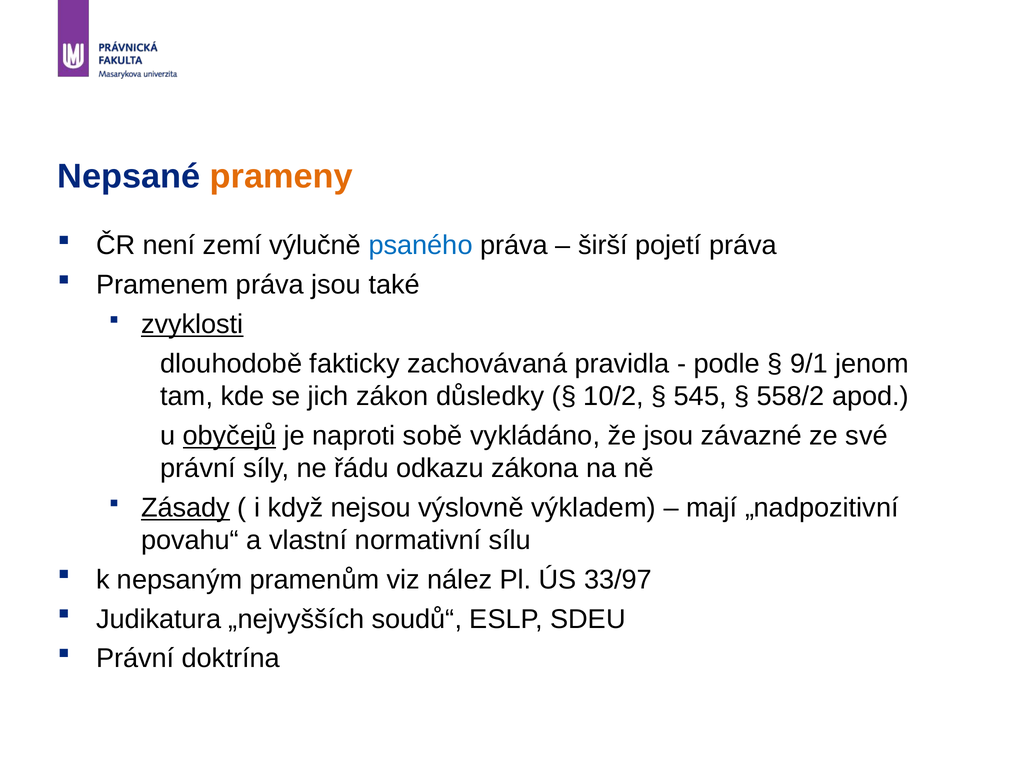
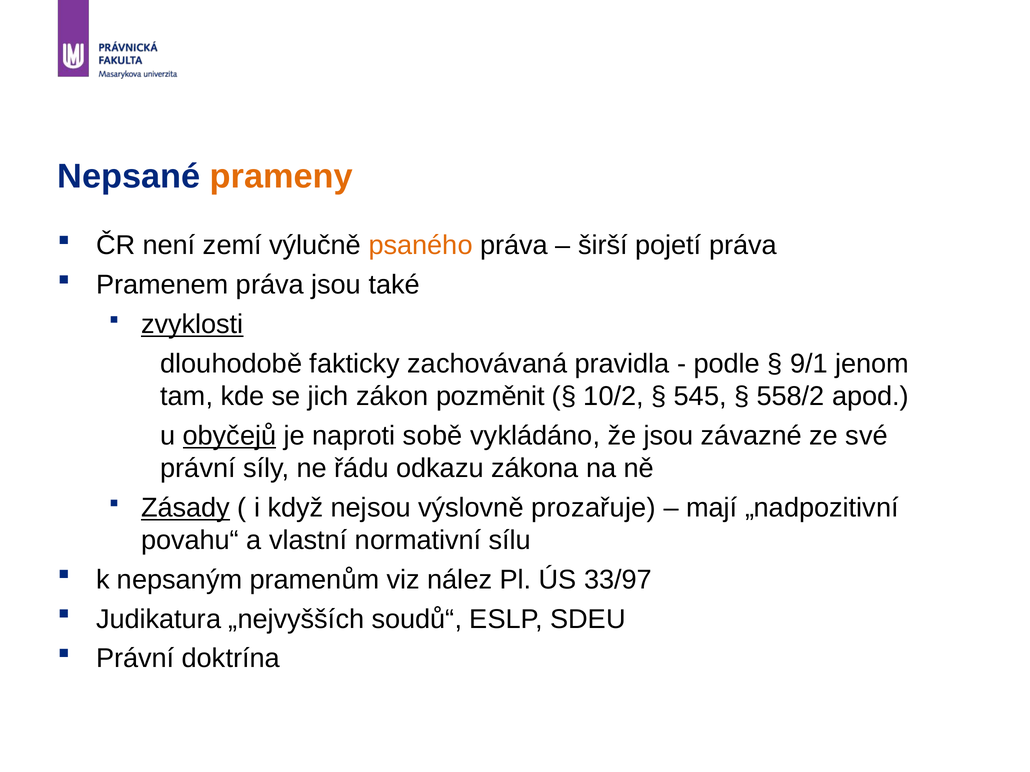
psaného colour: blue -> orange (421, 245)
důsledky: důsledky -> pozměnit (490, 396)
výkladem: výkladem -> prozařuje (594, 508)
